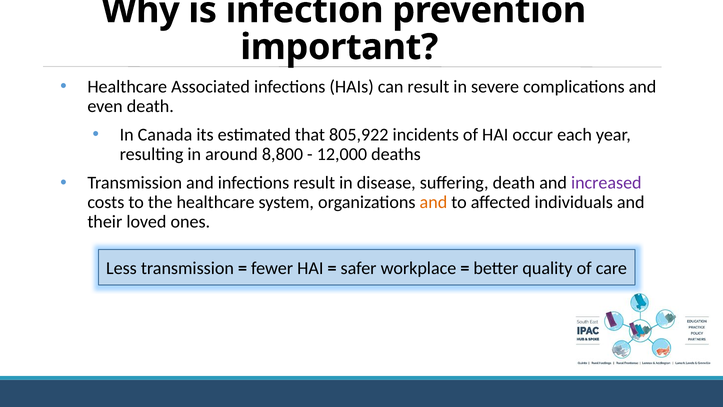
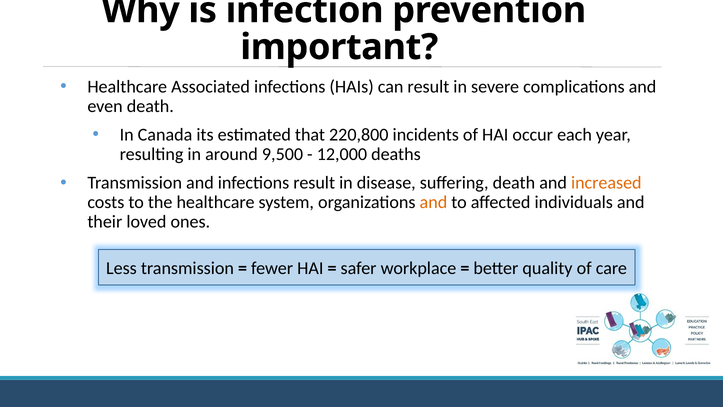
805,922: 805,922 -> 220,800 (359, 135)
8,800: 8,800 -> 9,500 (283, 154)
increased colour: purple -> orange (606, 183)
